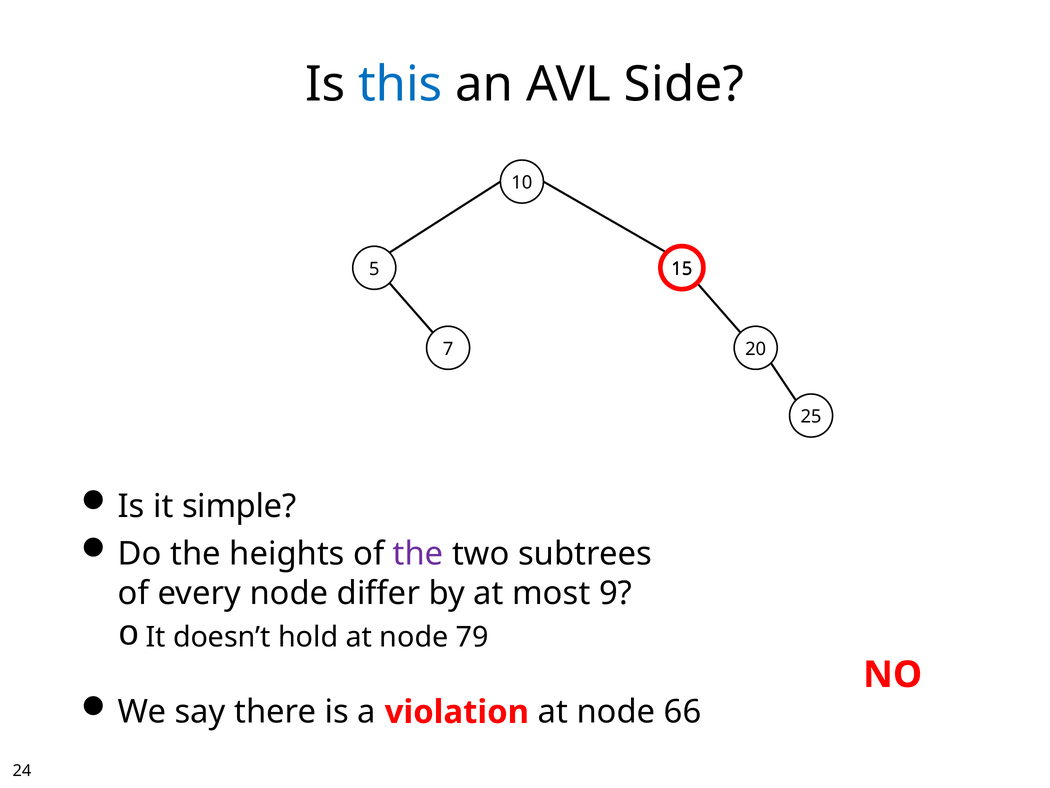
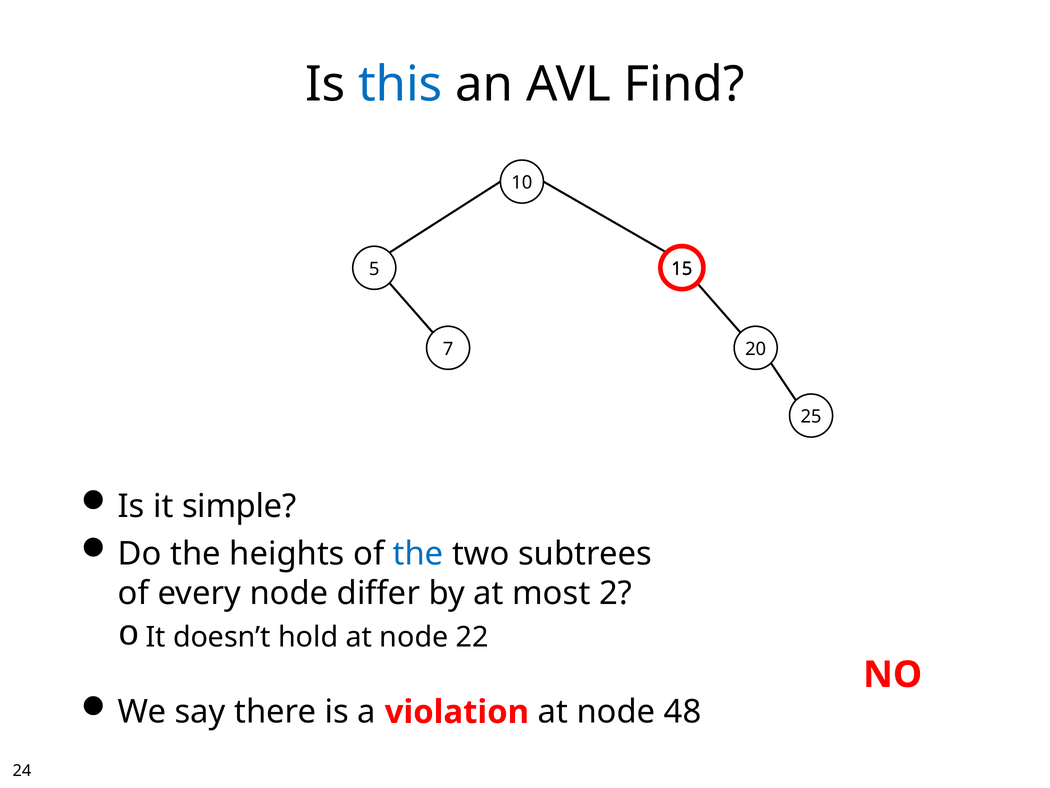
Side: Side -> Find (684, 84)
the colour: purple -> blue (418, 554)
9: 9 -> 2 (615, 593)
79: 79 -> 22 (472, 637)
66: 66 -> 48 (683, 712)
